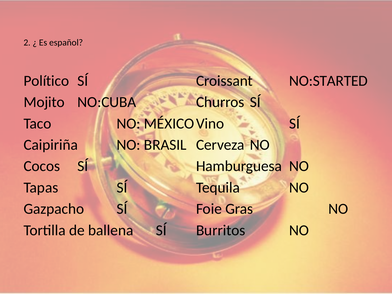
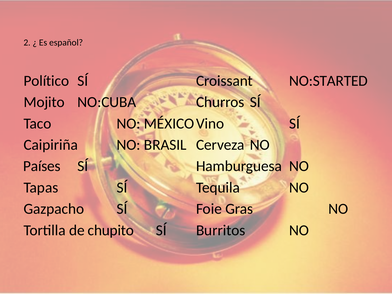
Cocos: Cocos -> Países (42, 166)
ballena: ballena -> chupito (111, 230)
